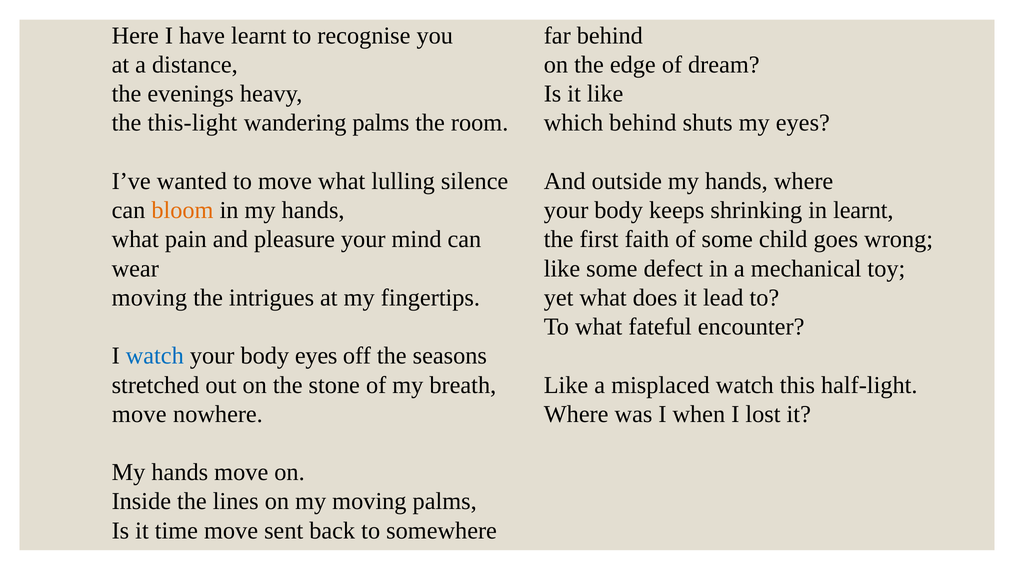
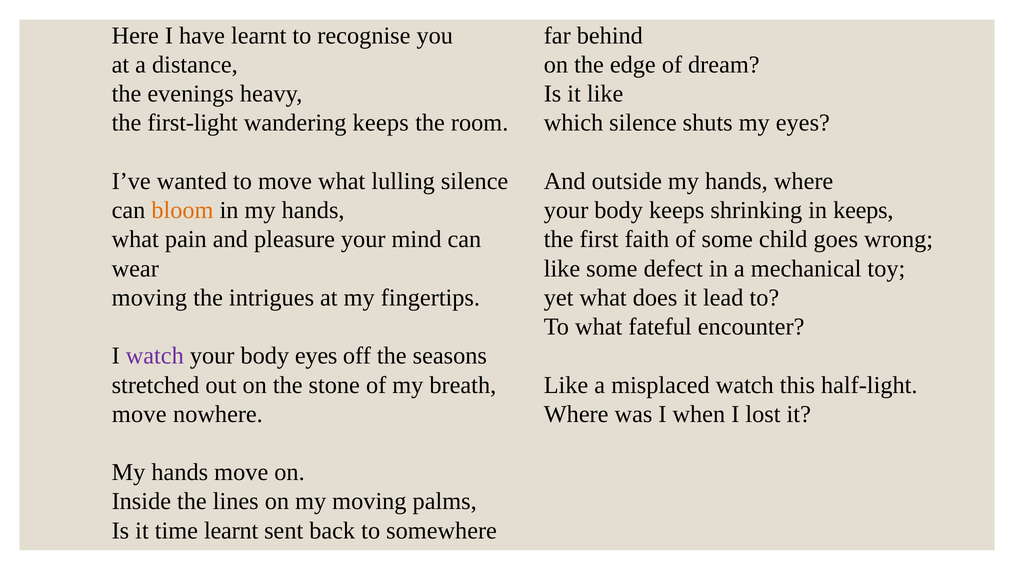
this-light: this-light -> first-light (193, 123)
wandering palms: palms -> keeps (381, 123)
which behind: behind -> silence (643, 123)
in learnt: learnt -> keeps (863, 210)
watch colour: blue -> purple (155, 356)
time move: move -> learnt (231, 531)
